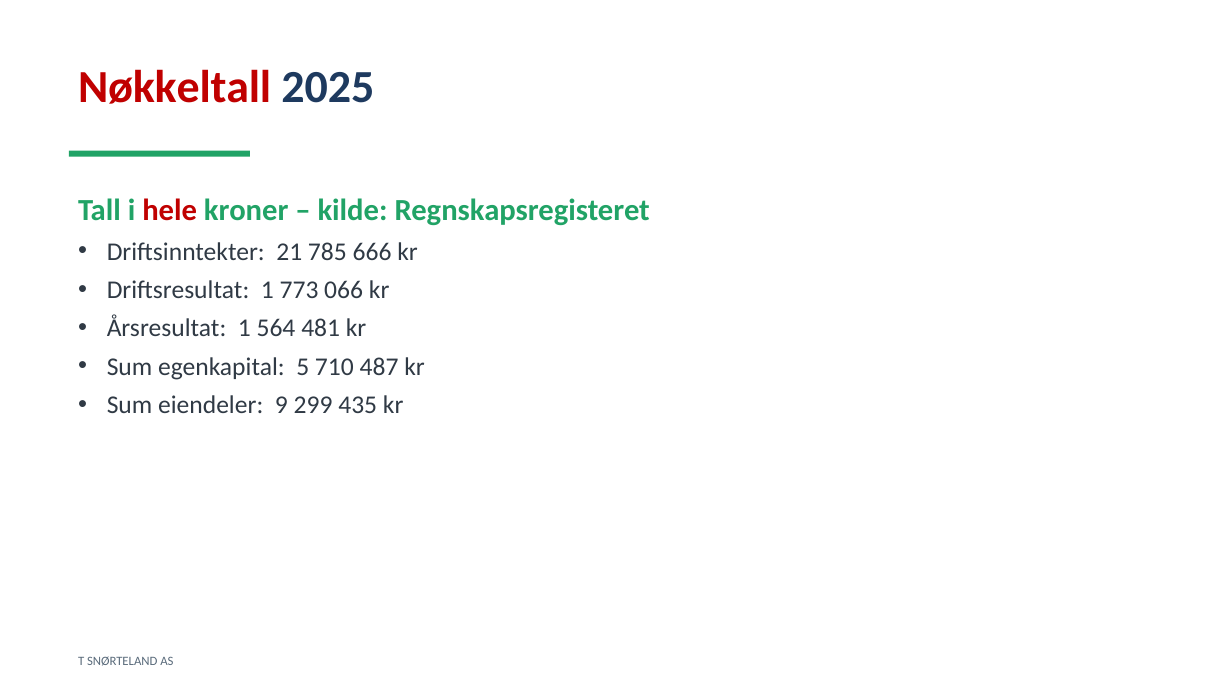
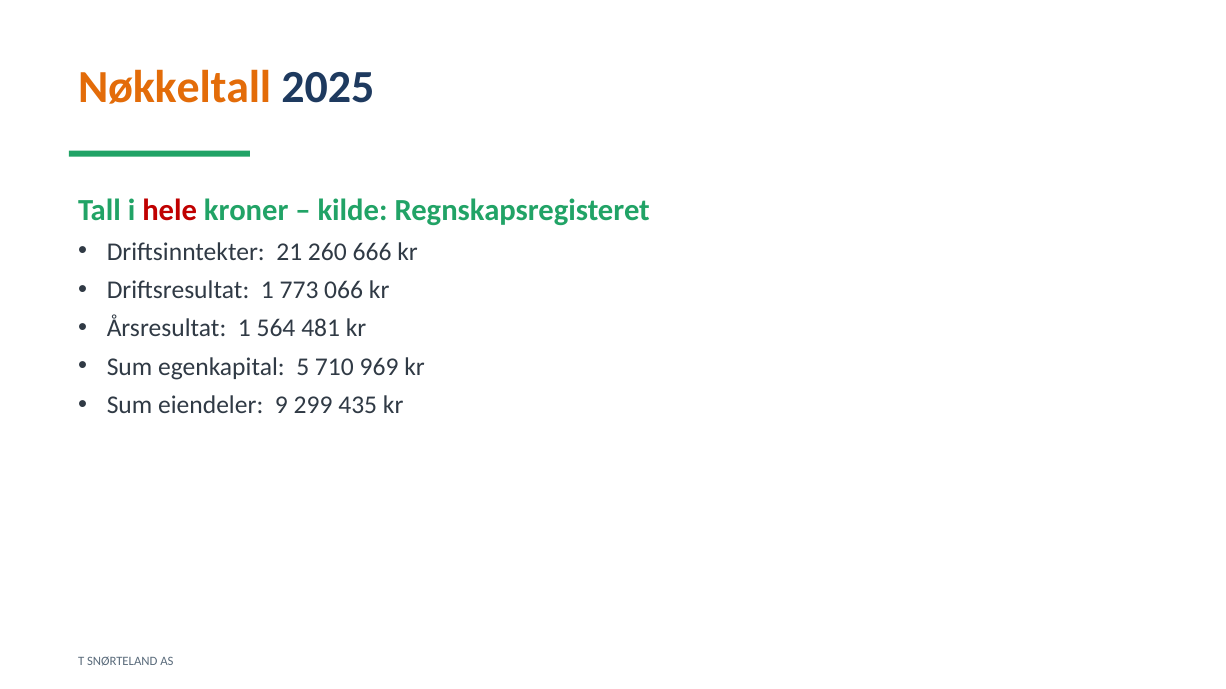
Nøkkeltall colour: red -> orange (175, 88)
785: 785 -> 260 (327, 252)
487: 487 -> 969 (379, 367)
